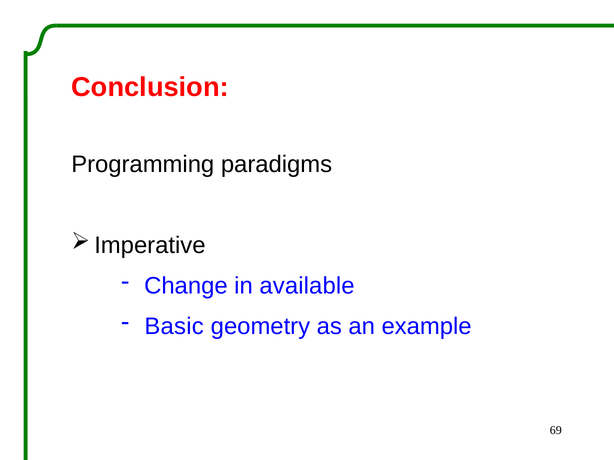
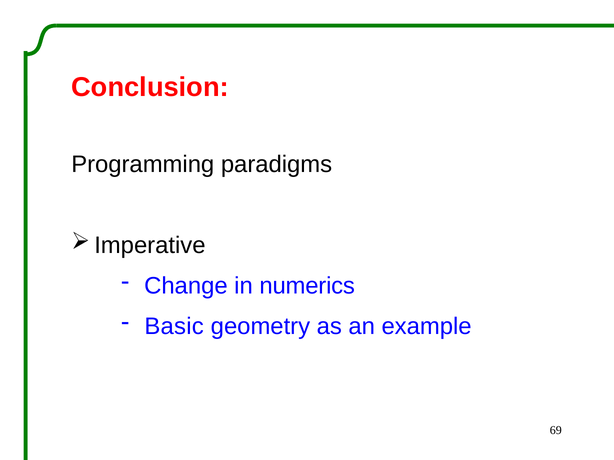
available: available -> numerics (307, 286)
